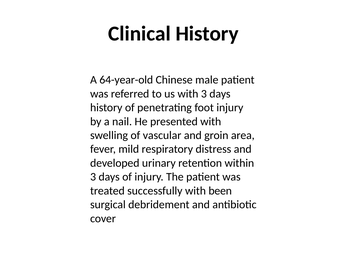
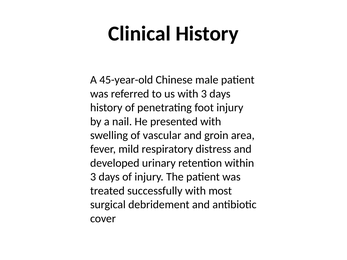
64-year-old: 64-year-old -> 45-year-old (126, 80)
been: been -> most (220, 191)
